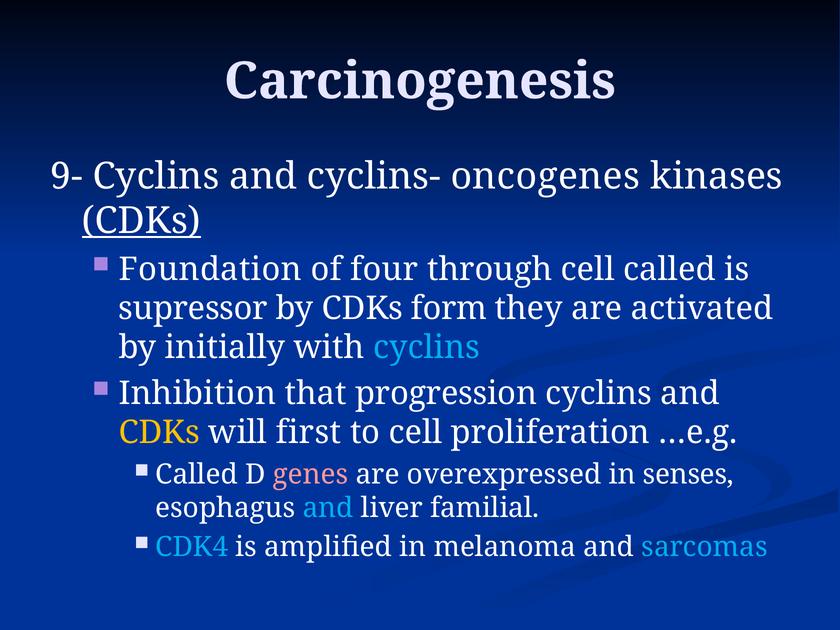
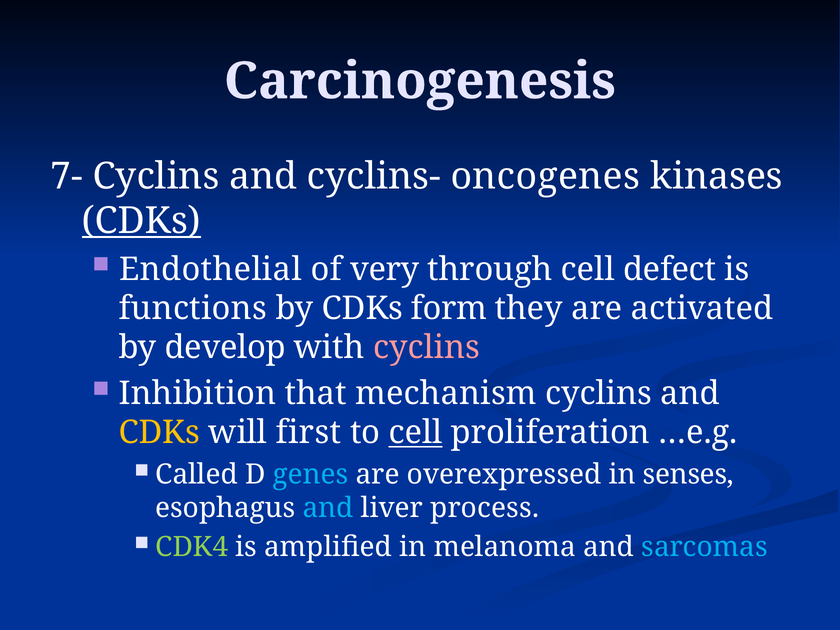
9-: 9- -> 7- (67, 176)
Foundation: Foundation -> Endothelial (210, 269)
four: four -> very (385, 269)
cell called: called -> defect (670, 269)
supressor: supressor -> functions (193, 308)
initially: initially -> develop (225, 348)
cyclins colour: light blue -> pink (426, 348)
progression: progression -> mechanism (446, 393)
cell underline: none -> present (416, 433)
genes colour: pink -> light blue (311, 474)
familial: familial -> process (485, 508)
CDK4 colour: light blue -> light green (192, 547)
